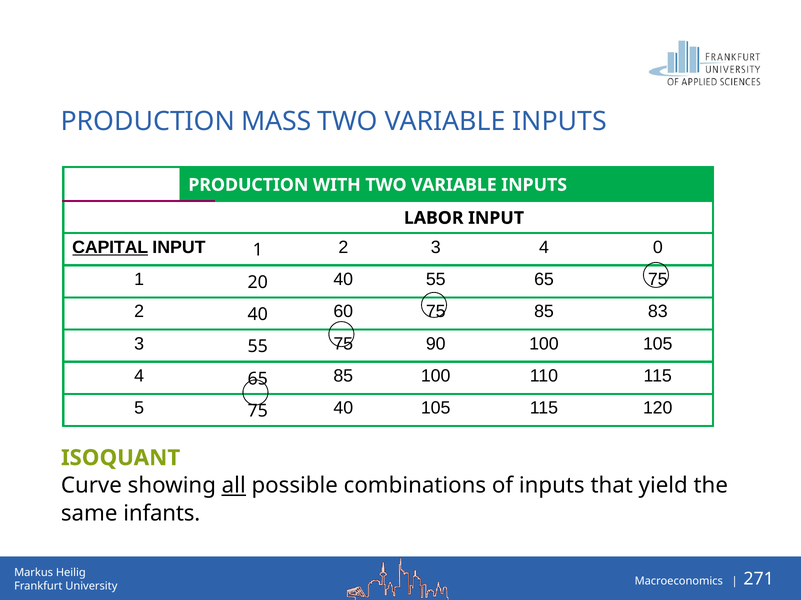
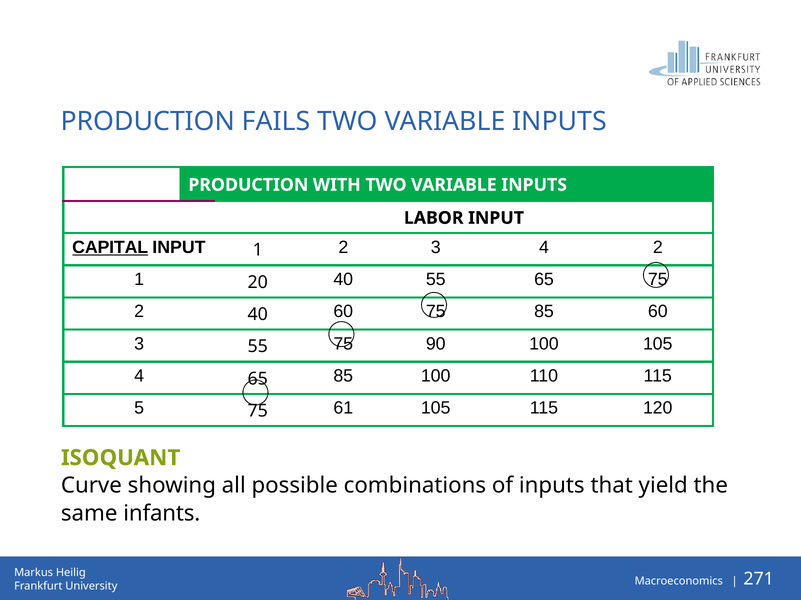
MASS: MASS -> FAILS (276, 122)
4 0: 0 -> 2 (658, 248)
85 83: 83 -> 60 (658, 312)
75 40: 40 -> 61 (343, 409)
all underline: present -> none (234, 486)
